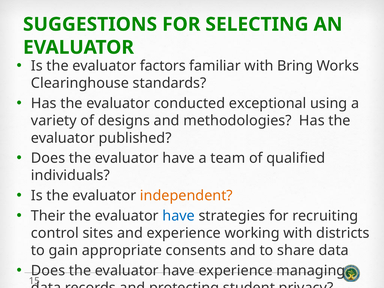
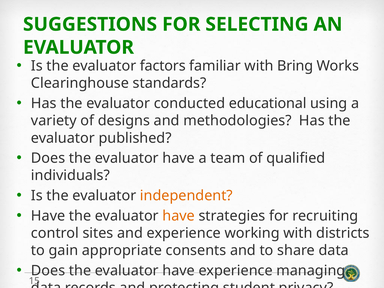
exceptional: exceptional -> educational (268, 103)
Their: Their -> Have (48, 216)
have colour: blue -> orange (179, 216)
